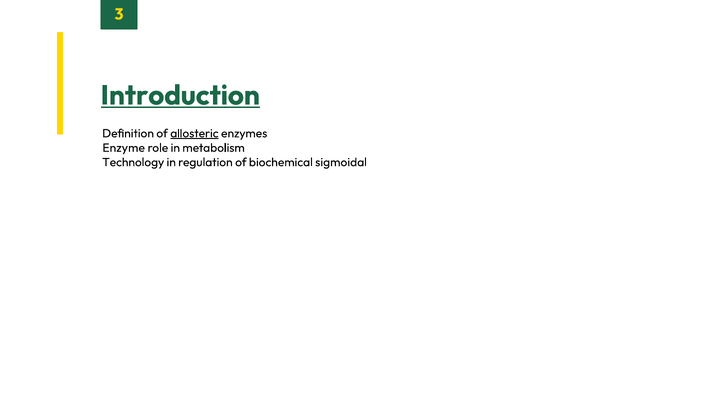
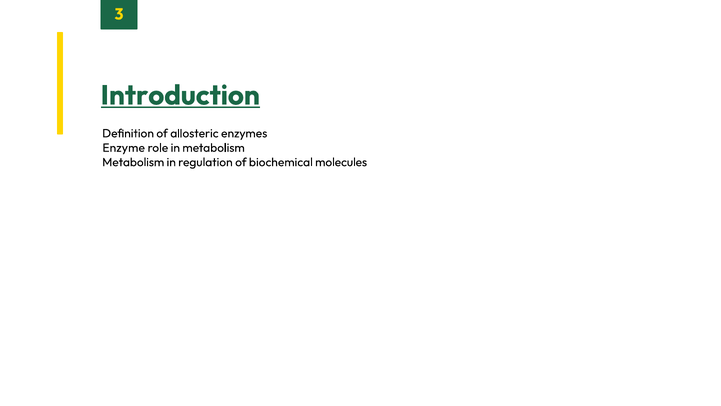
allosteric underline: present -> none (194, 133)
Technology: Technology -> Metabolism (133, 162)
sigmoidal: sigmoidal -> molecules (341, 162)
